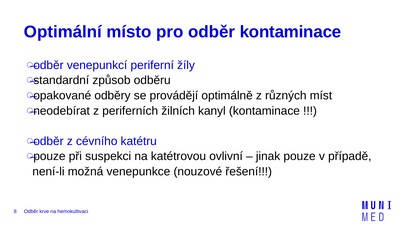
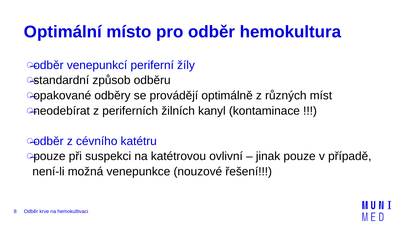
odběr kontaminace: kontaminace -> hemokultura (290, 32)
